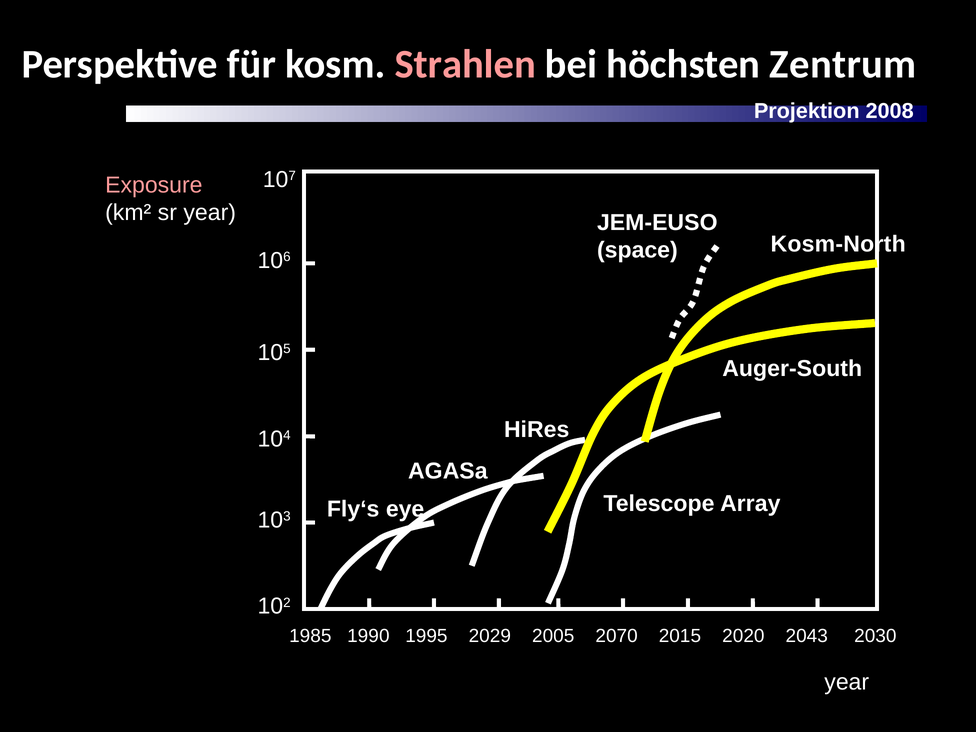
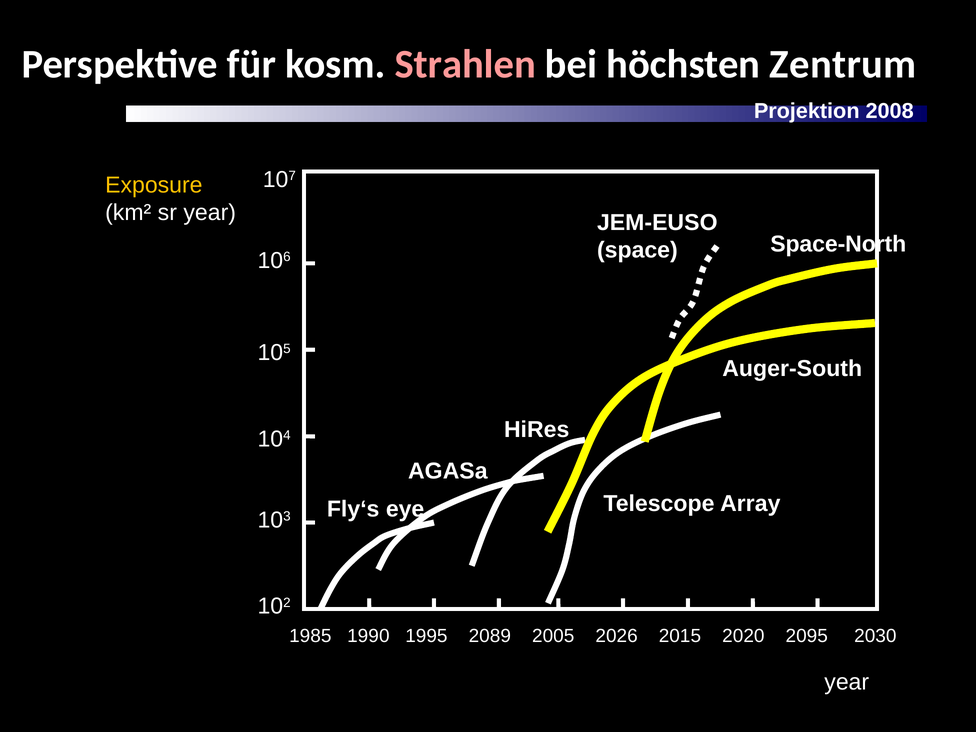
Exposure colour: pink -> yellow (154, 185)
Kosm-North: Kosm-North -> Space-North (838, 244)
2029: 2029 -> 2089 (490, 636)
2070: 2070 -> 2026 (617, 636)
2043: 2043 -> 2095 (807, 636)
